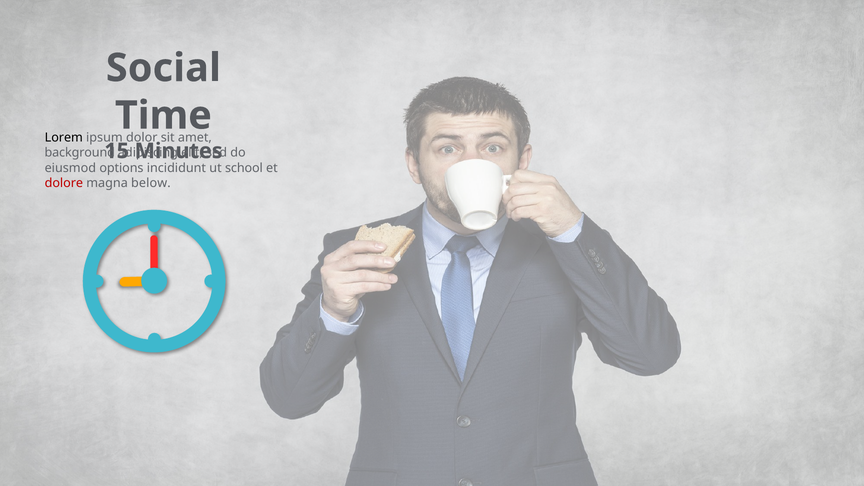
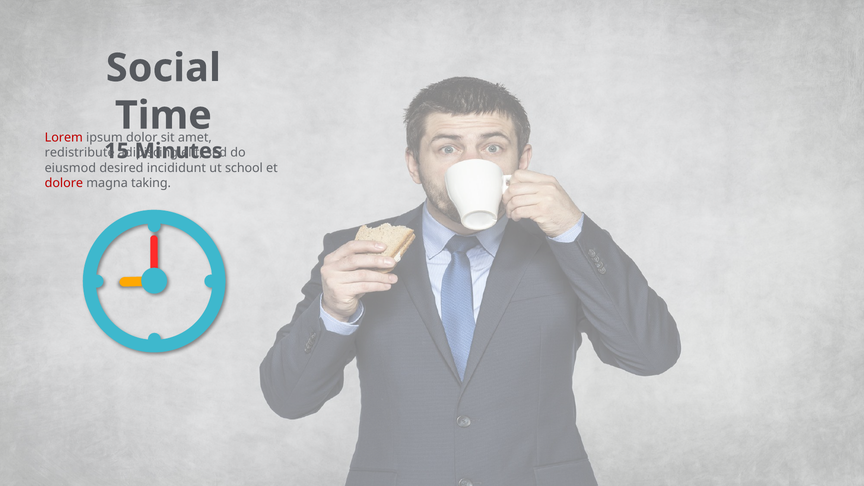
Lorem colour: black -> red (64, 138)
background: background -> redistribute (80, 153)
options: options -> desired (121, 168)
below: below -> taking (151, 183)
